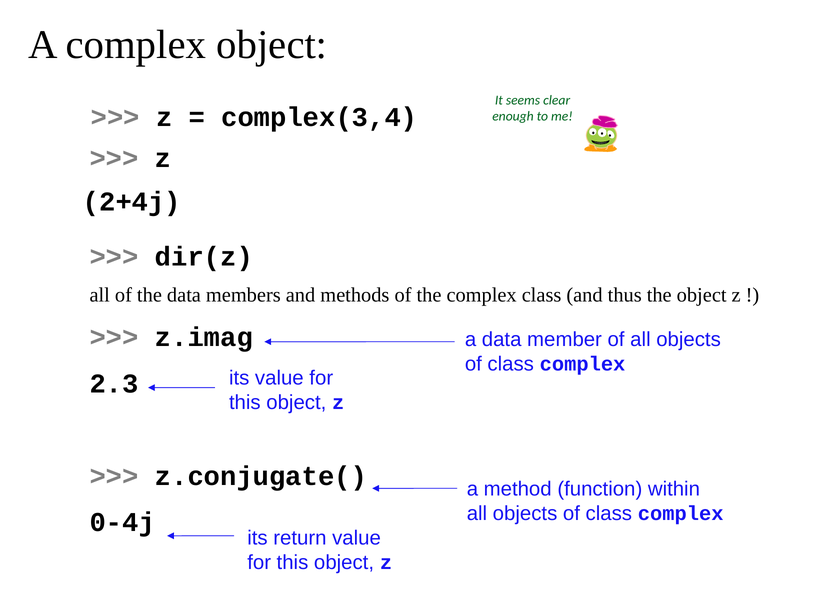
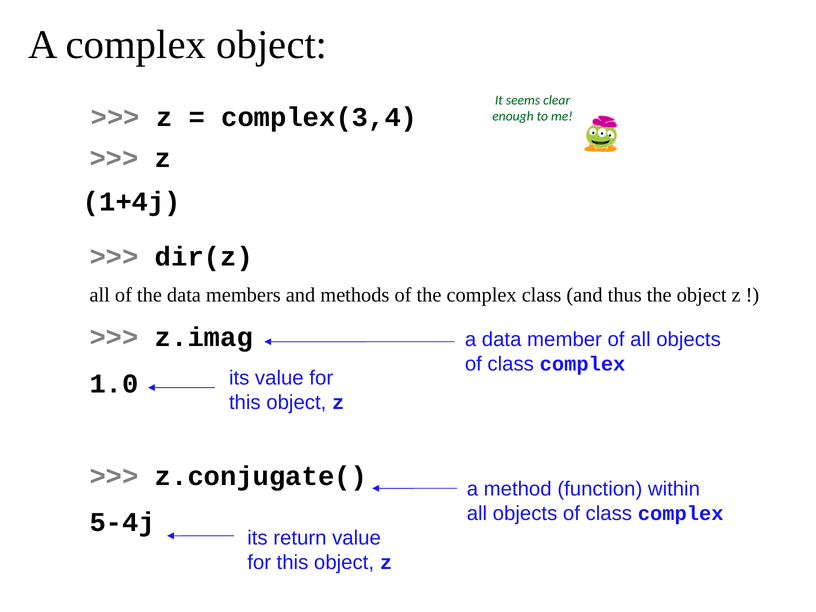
2+4j: 2+4j -> 1+4j (132, 202)
2.3: 2.3 -> 1.0 (114, 384)
0-4j: 0-4j -> 5-4j (122, 522)
